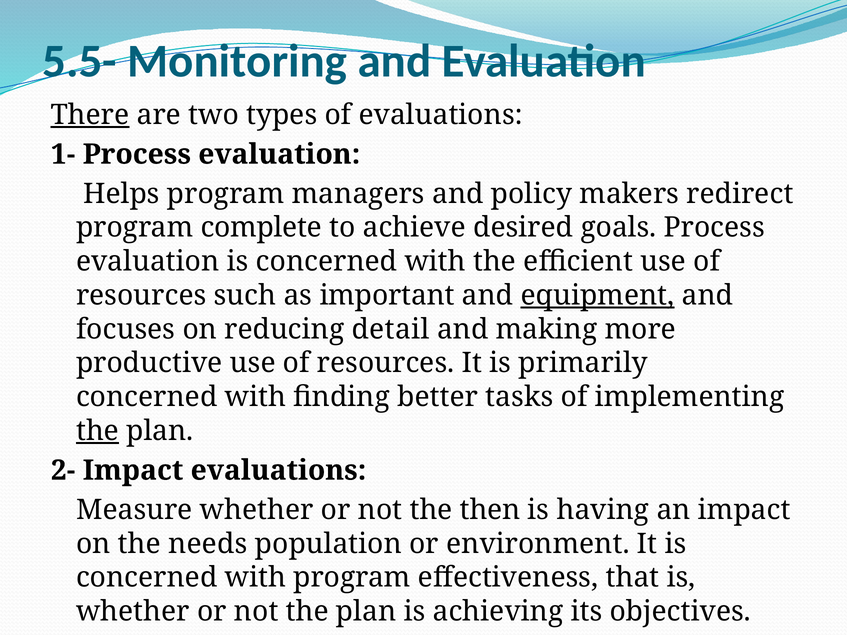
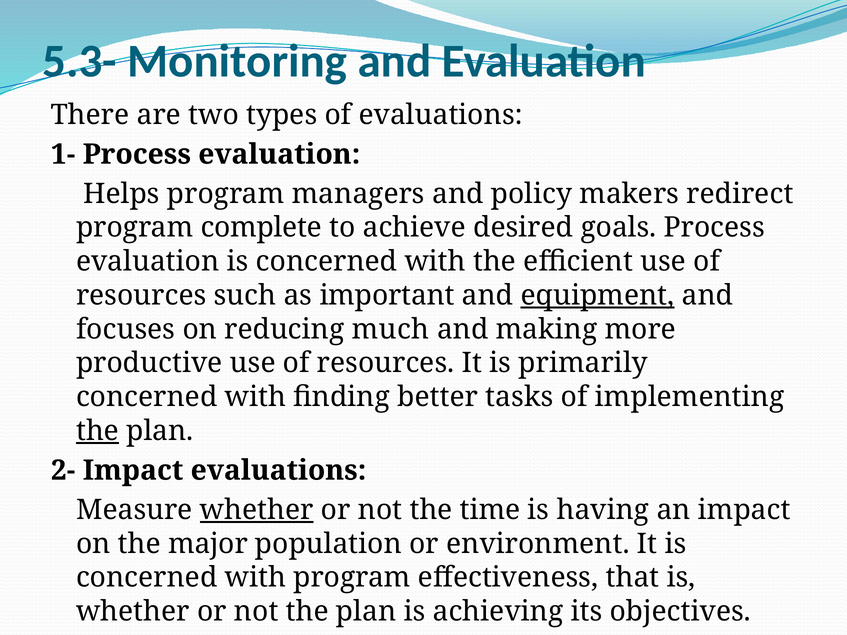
5.5-: 5.5- -> 5.3- (80, 61)
There underline: present -> none (90, 115)
detail: detail -> much (391, 329)
whether underline: none -> present (257, 510)
then: then -> time (490, 510)
needs: needs -> major (208, 544)
